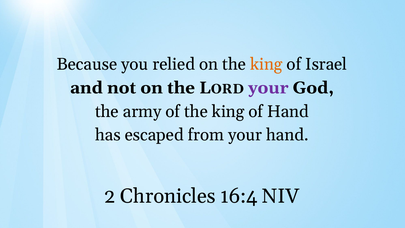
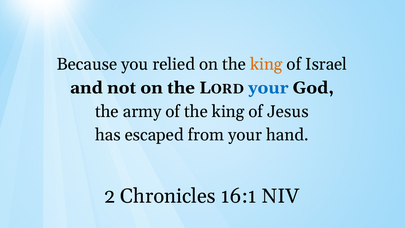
your colour: purple -> blue (268, 88)
of Hand: Hand -> Jesus (288, 111)
16:4: 16:4 -> 16:1 (239, 196)
